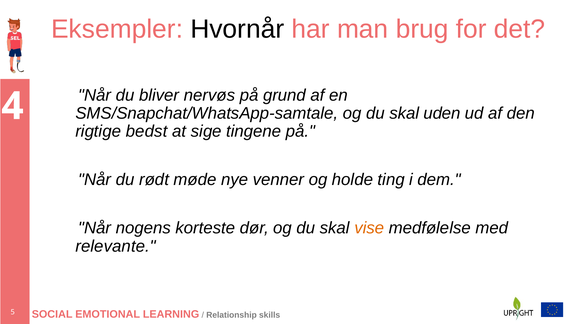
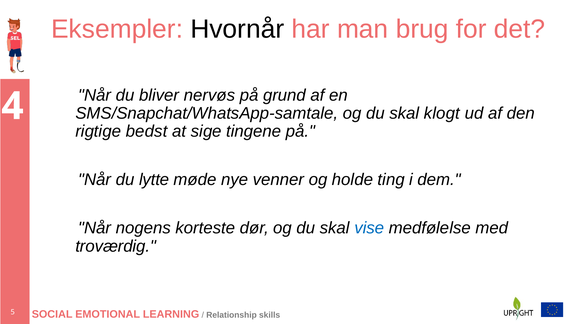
uden: uden -> klogt (442, 113)
rødt: rødt -> lytte (154, 180)
vise colour: orange -> blue (369, 228)
relevante: relevante -> troværdig (116, 246)
